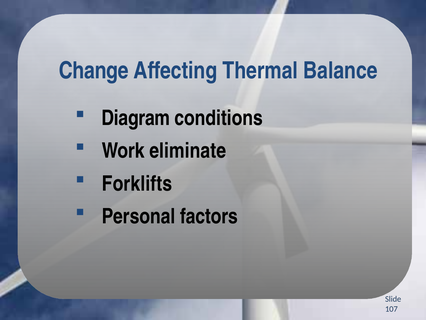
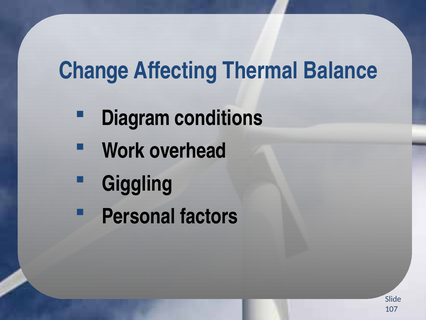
eliminate: eliminate -> overhead (188, 151)
Forklifts: Forklifts -> Giggling (137, 183)
